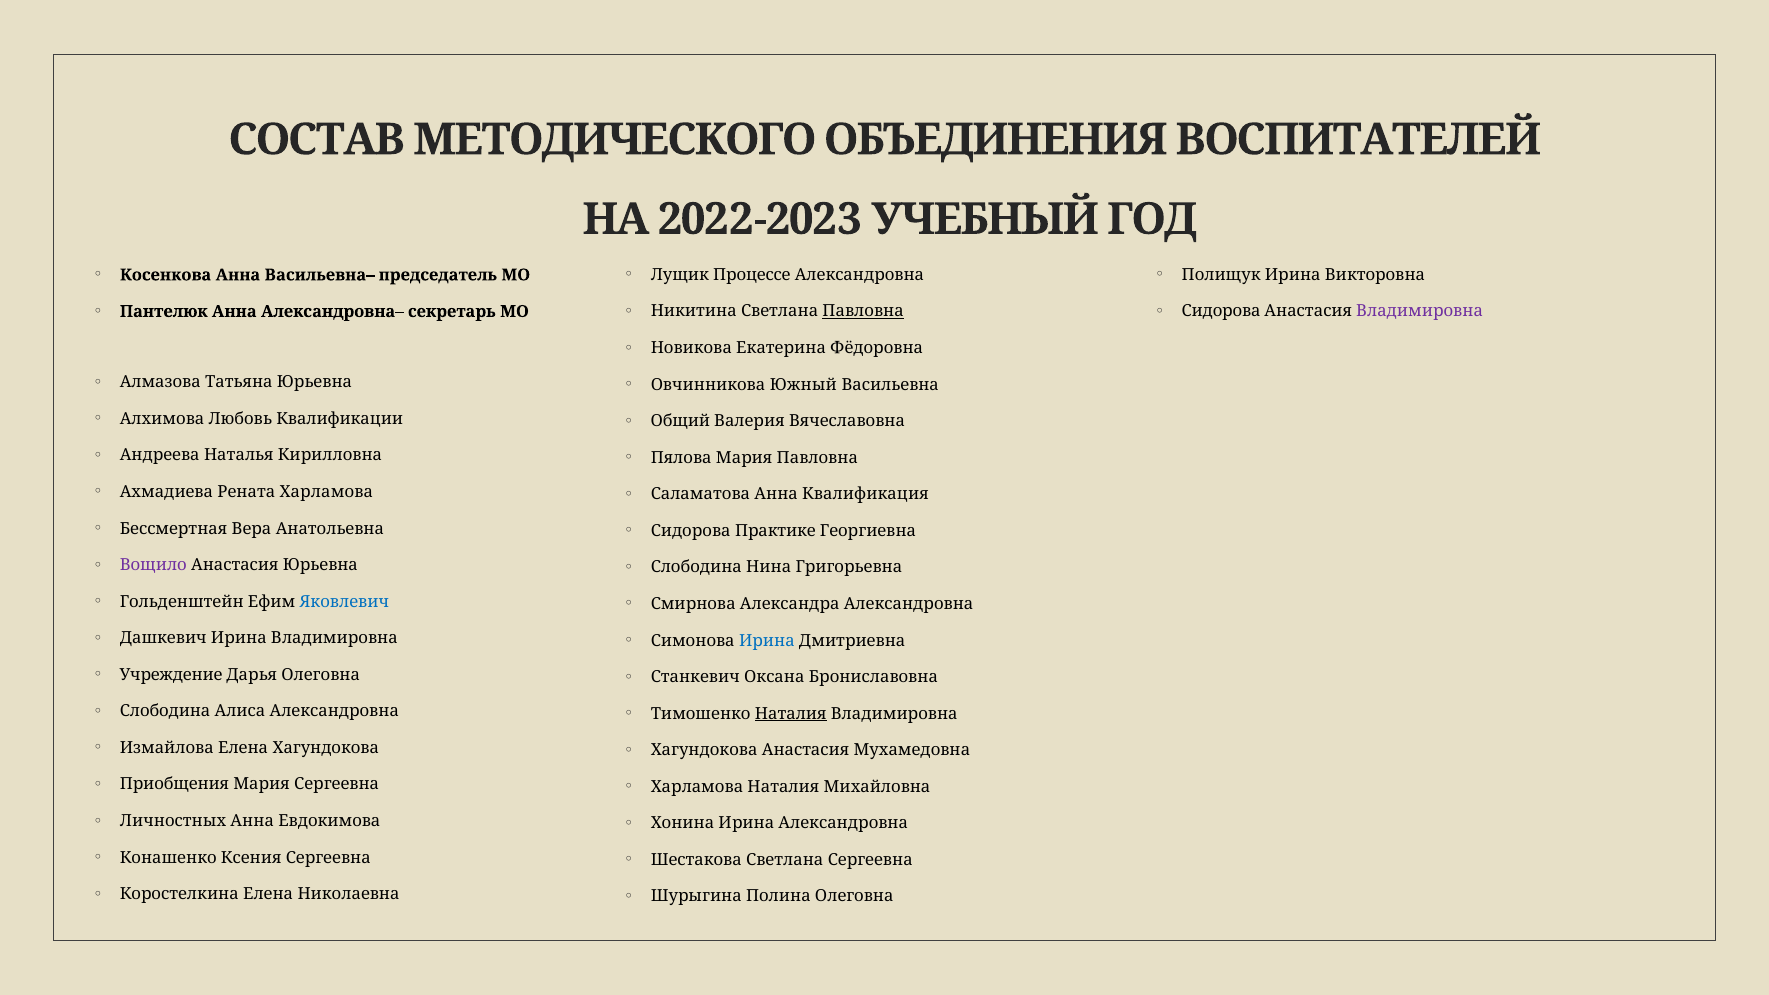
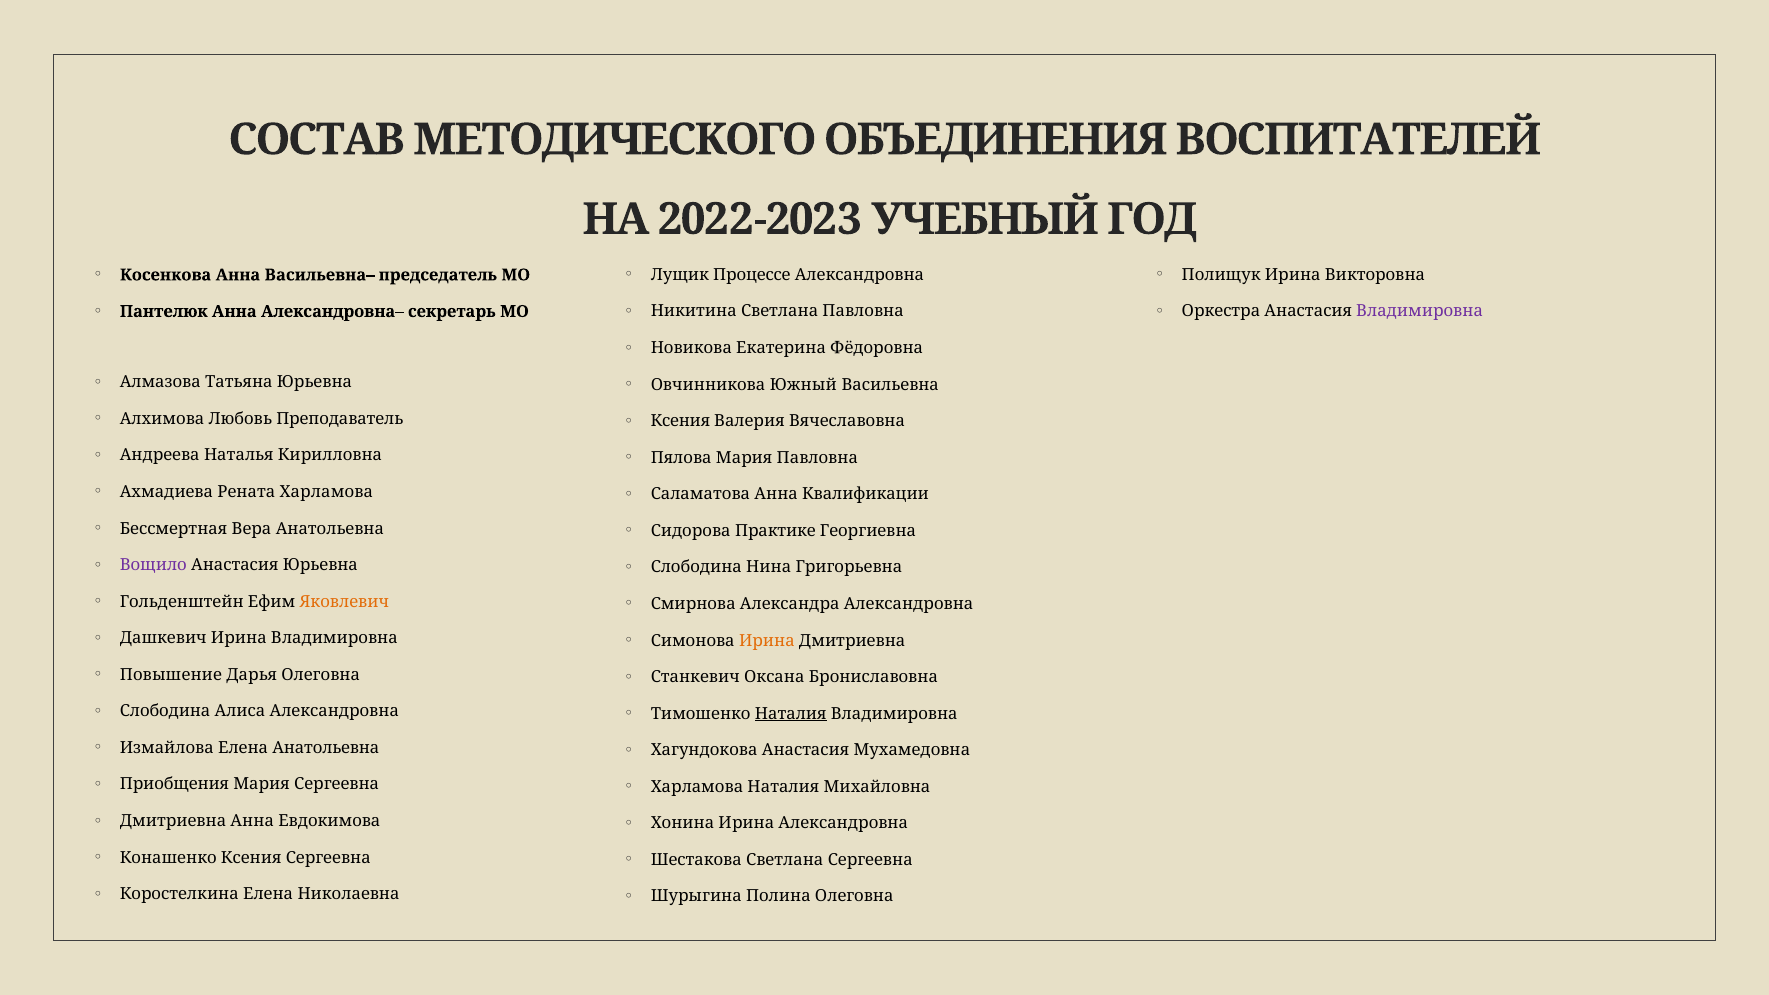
Павловна underline: present -> none (863, 312)
Сидорова: Сидорова -> Оркестра (1221, 312)
Квалификации: Квалификации -> Преподаватель (340, 419)
Общий: Общий -> Ксения (680, 421)
Квалификация: Квалификация -> Квалификации (866, 494)
Яковлевич colour: blue -> orange (344, 602)
Ирина colour: blue -> orange (767, 641)
Учреждение: Учреждение -> Повышение (171, 675)
Елена Хагундокова: Хагундокова -> Анатольевна (326, 748)
Личностных: Личностных -> Дмитриевна (173, 821)
